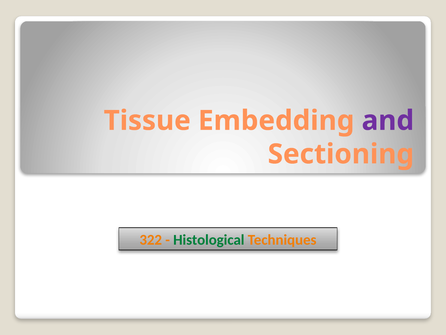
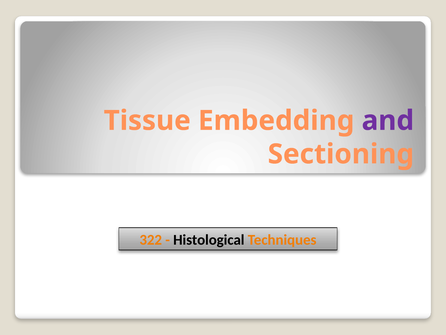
Histological colour: green -> black (209, 240)
